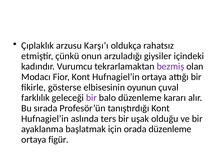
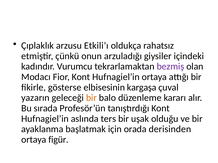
Karşı’ı: Karşı’ı -> Etkili’ı (96, 46)
oyunun: oyunun -> kargaşa (142, 88)
farklılık: farklılık -> yazarın (35, 98)
bir colour: purple -> orange (91, 98)
orada düzenleme: düzenleme -> derisinden (170, 129)
